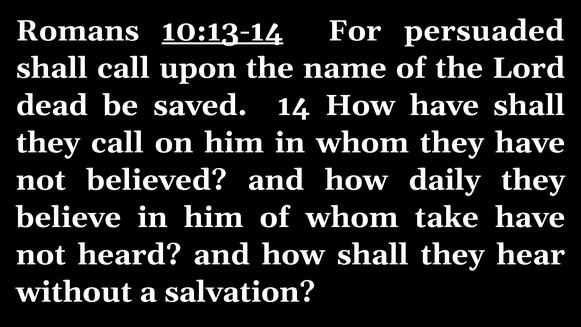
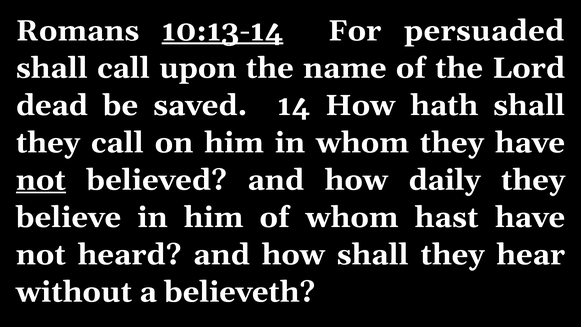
How have: have -> hath (444, 105)
not underline: none -> present (41, 180)
take: take -> hast (447, 217)
salvation: salvation -> believeth (240, 292)
